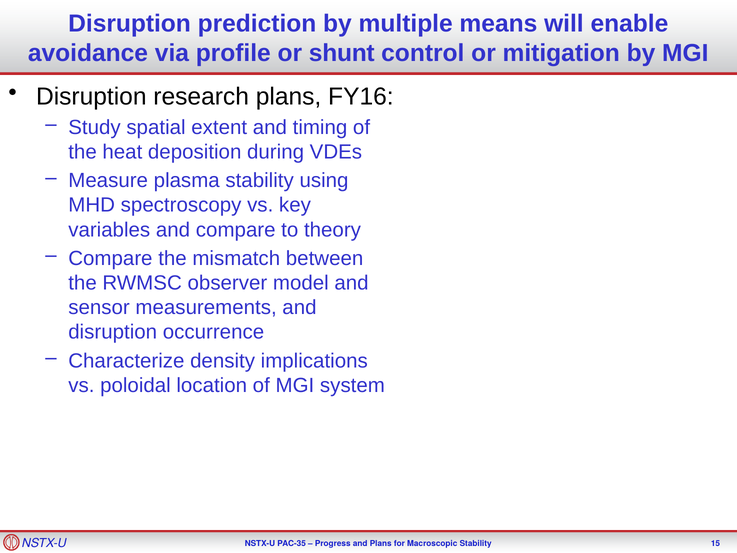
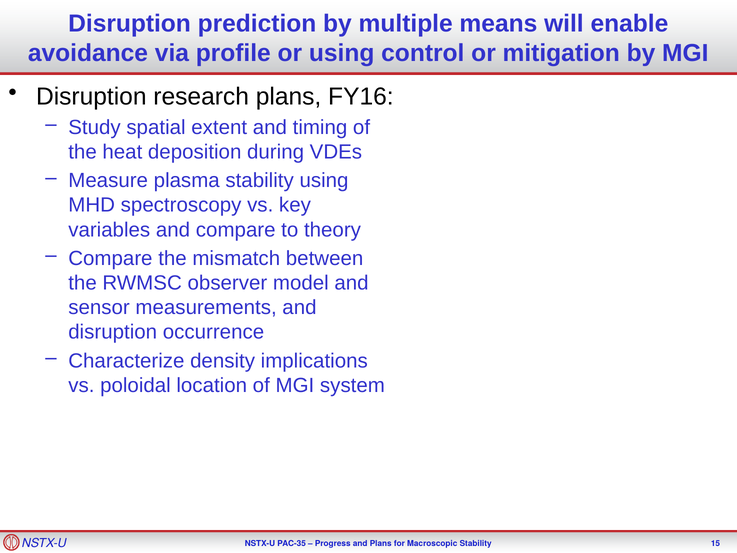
or shunt: shunt -> using (342, 53)
